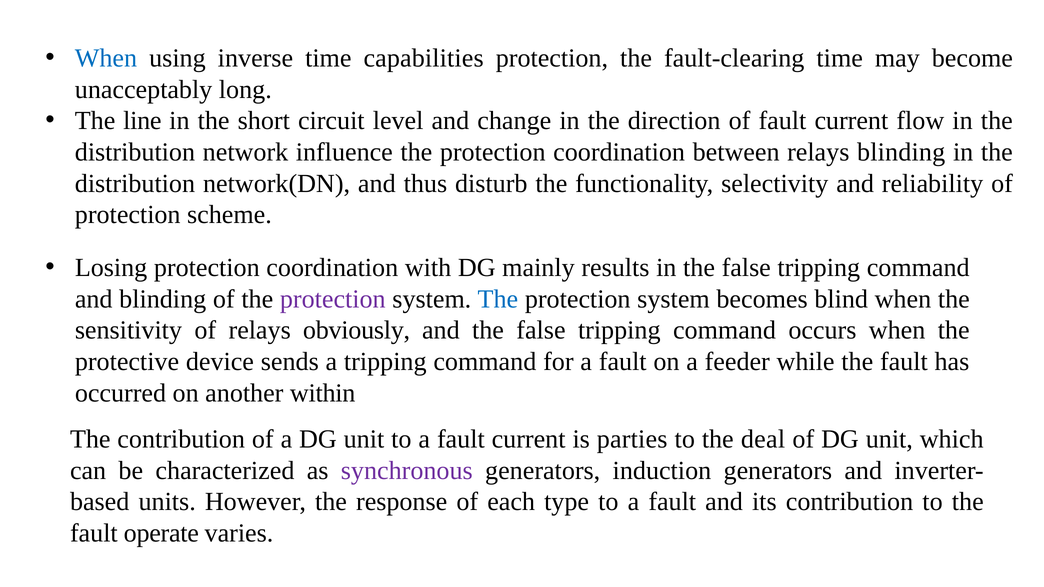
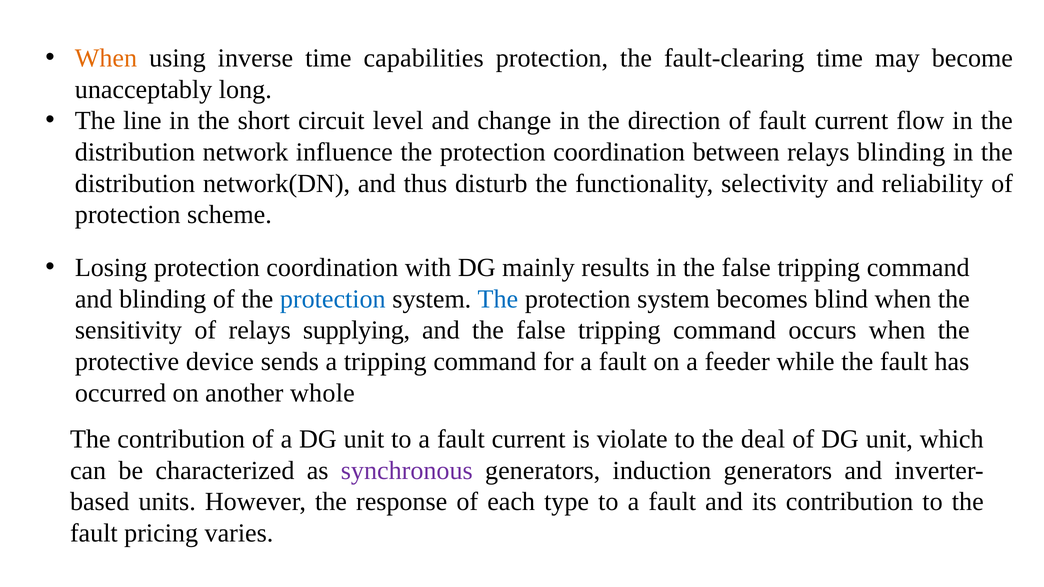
When colour: blue -> orange (106, 58)
protection colour: purple -> blue (333, 299)
obviously: obviously -> supplying (357, 331)
within: within -> whole (322, 393)
parties: parties -> violate (632, 439)
operate: operate -> pricing (161, 533)
